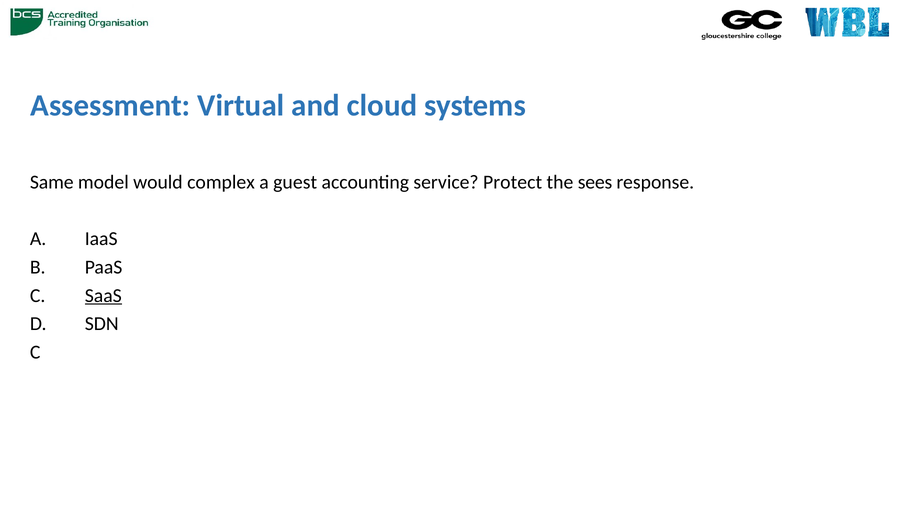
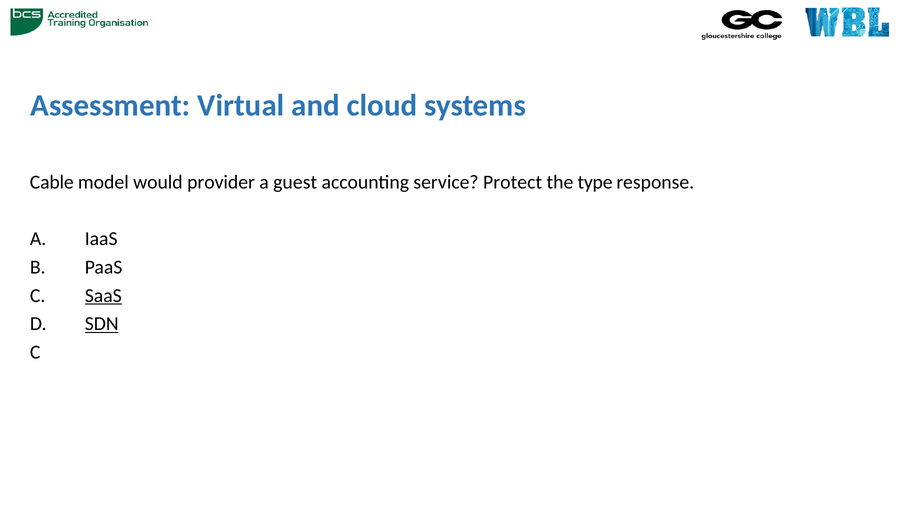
Same: Same -> Cable (52, 182)
complex: complex -> provider (221, 182)
sees: sees -> type (595, 182)
SDN underline: none -> present (102, 324)
